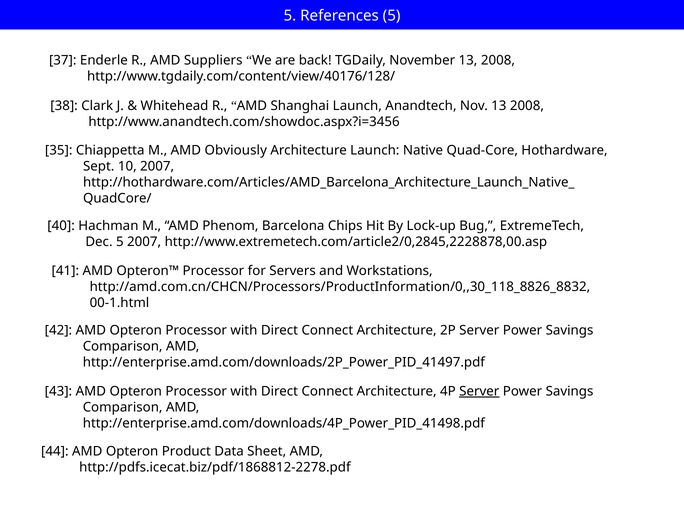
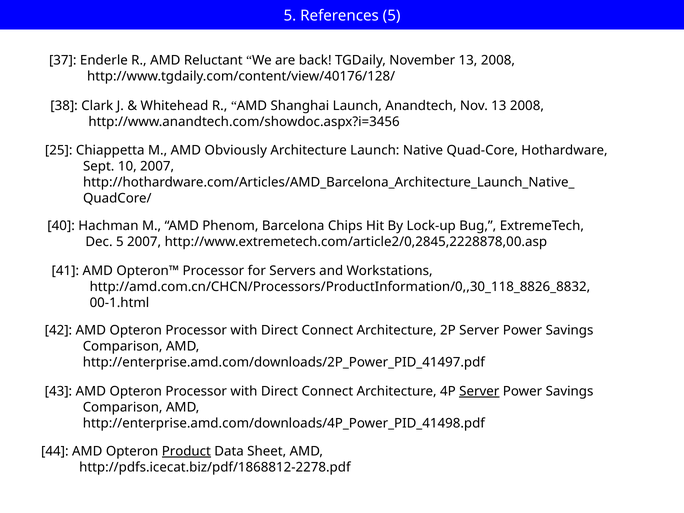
Suppliers: Suppliers -> Reluctant (213, 60)
35: 35 -> 25 (59, 150)
Product underline: none -> present (186, 451)
